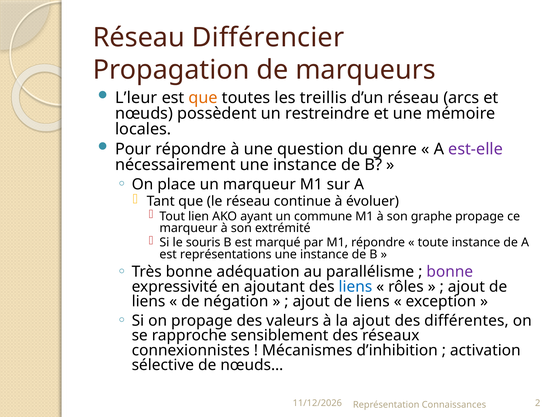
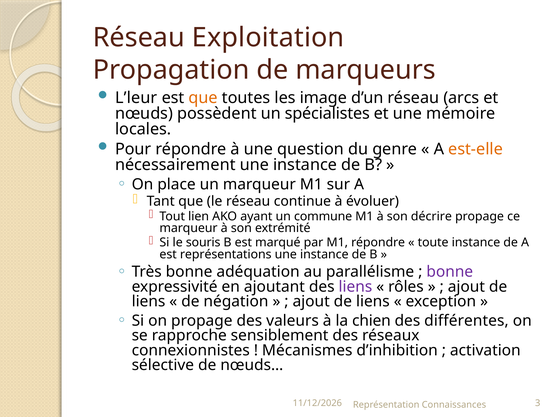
Différencier: Différencier -> Exploitation (268, 38)
treillis: treillis -> image (323, 98)
restreindre: restreindre -> spécialistes (327, 113)
est-elle colour: purple -> orange (476, 149)
graphe: graphe -> décrire (431, 216)
liens colour: blue -> purple (355, 287)
la ajout: ajout -> chien (371, 321)
2: 2 -> 3 (538, 403)
